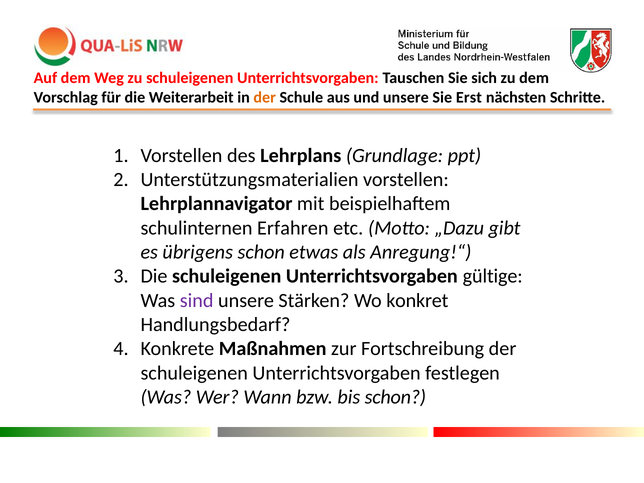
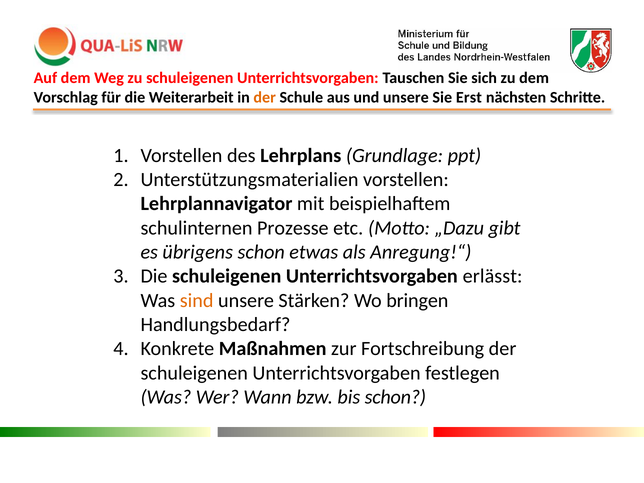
Erfahren: Erfahren -> Prozesse (293, 228)
gültige: gültige -> erlässt (493, 276)
sind colour: purple -> orange (197, 300)
konkret: konkret -> bringen (417, 300)
